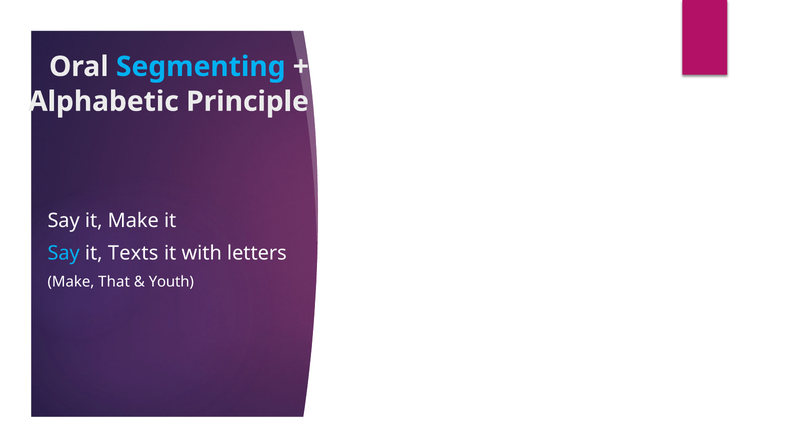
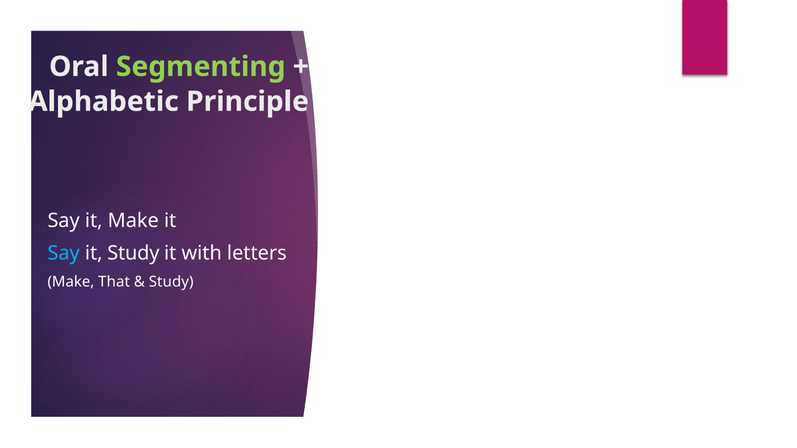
Segmenting colour: light blue -> light green (201, 67)
it Texts: Texts -> Study (133, 253)
Youth: Youth -> Study (171, 282)
